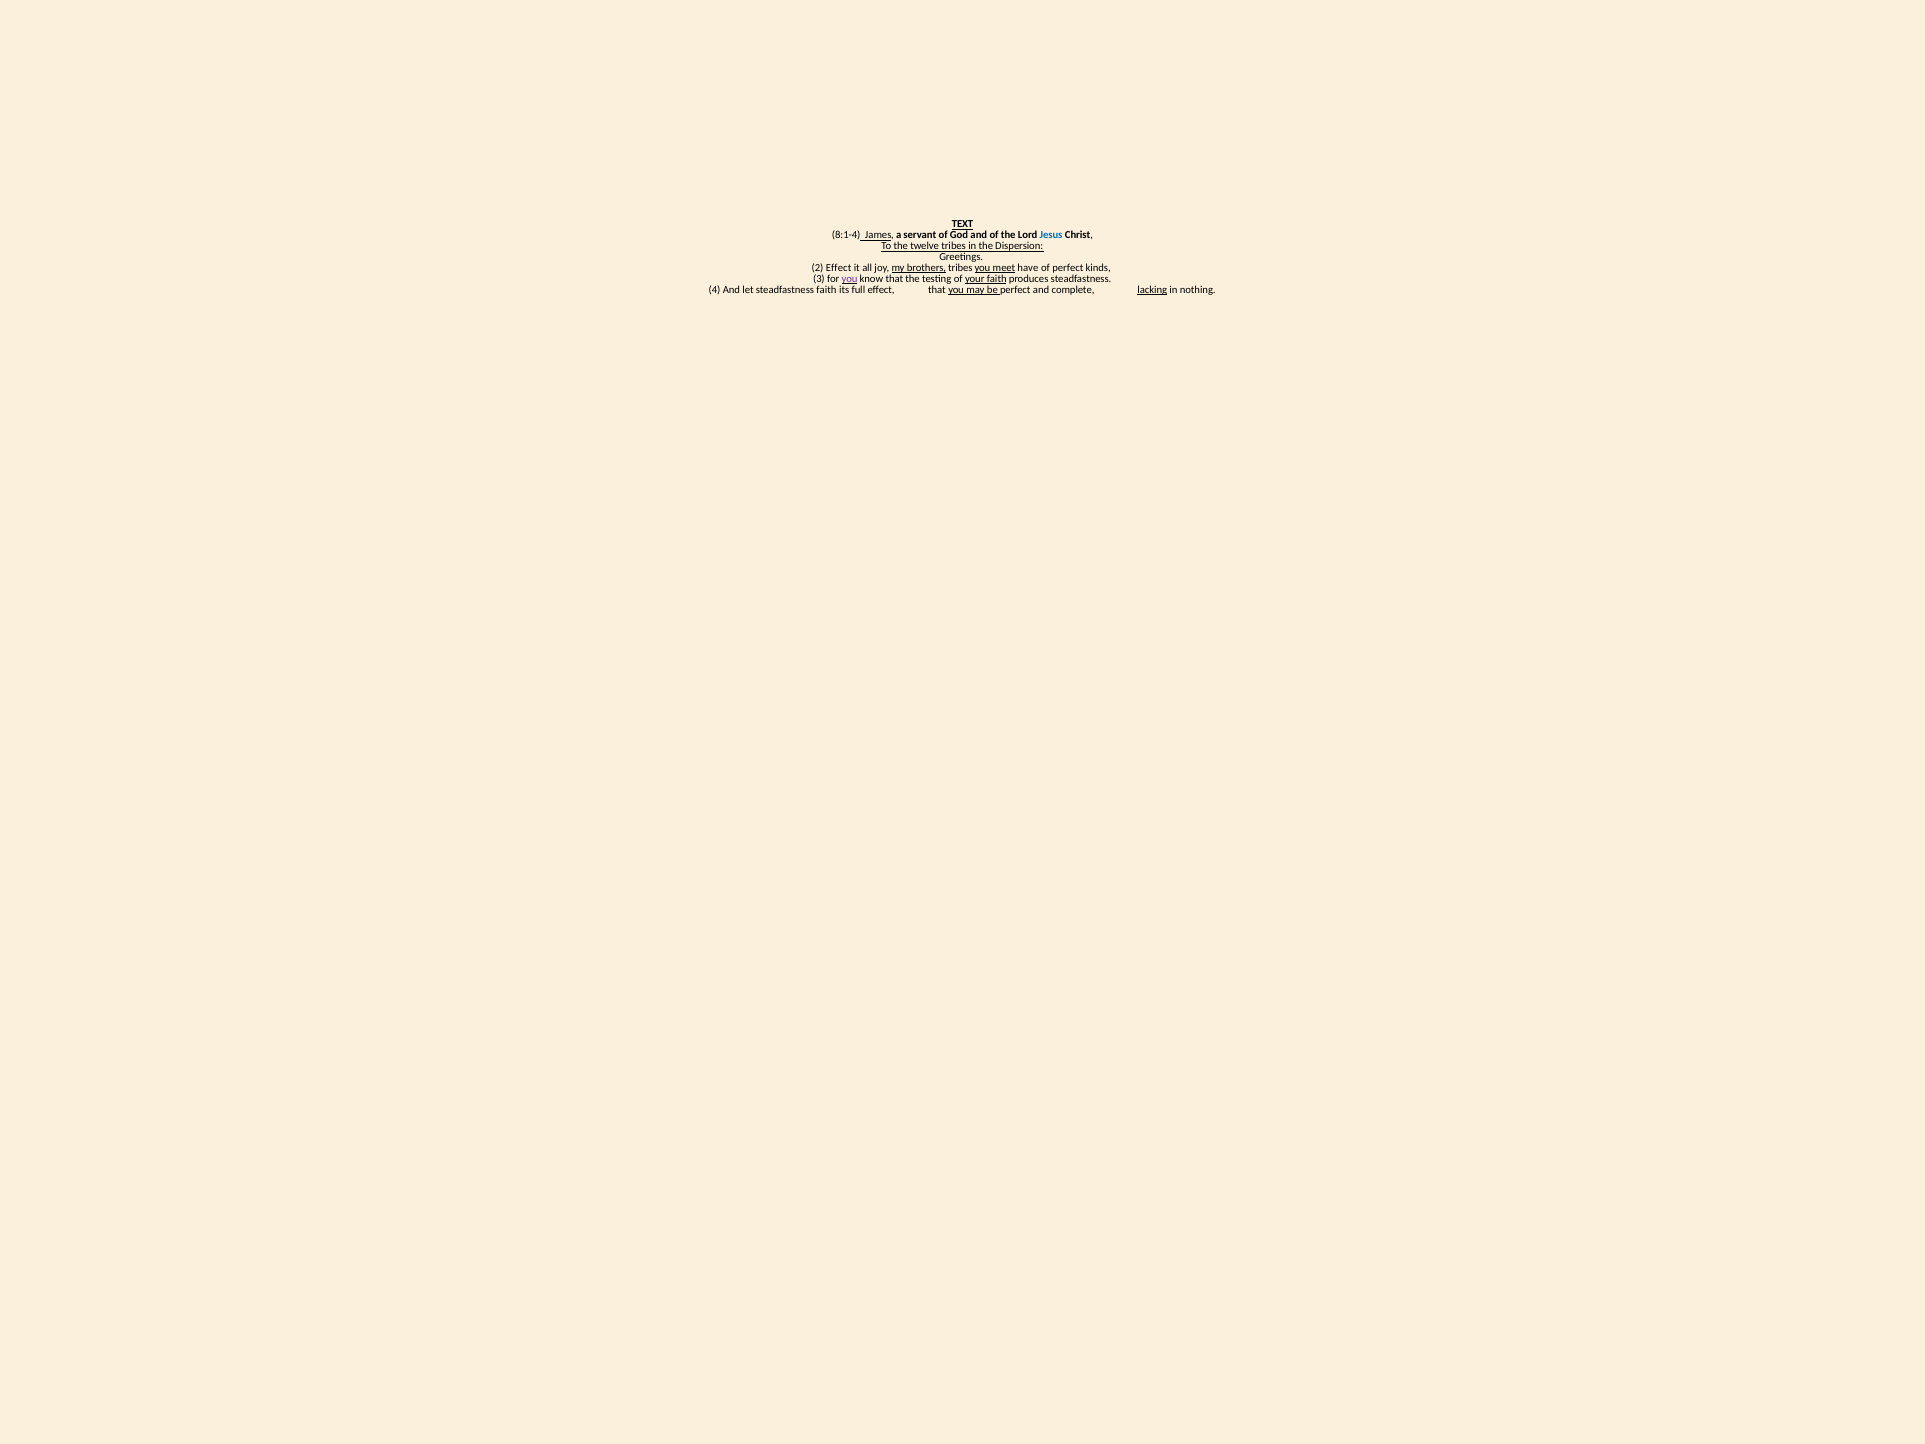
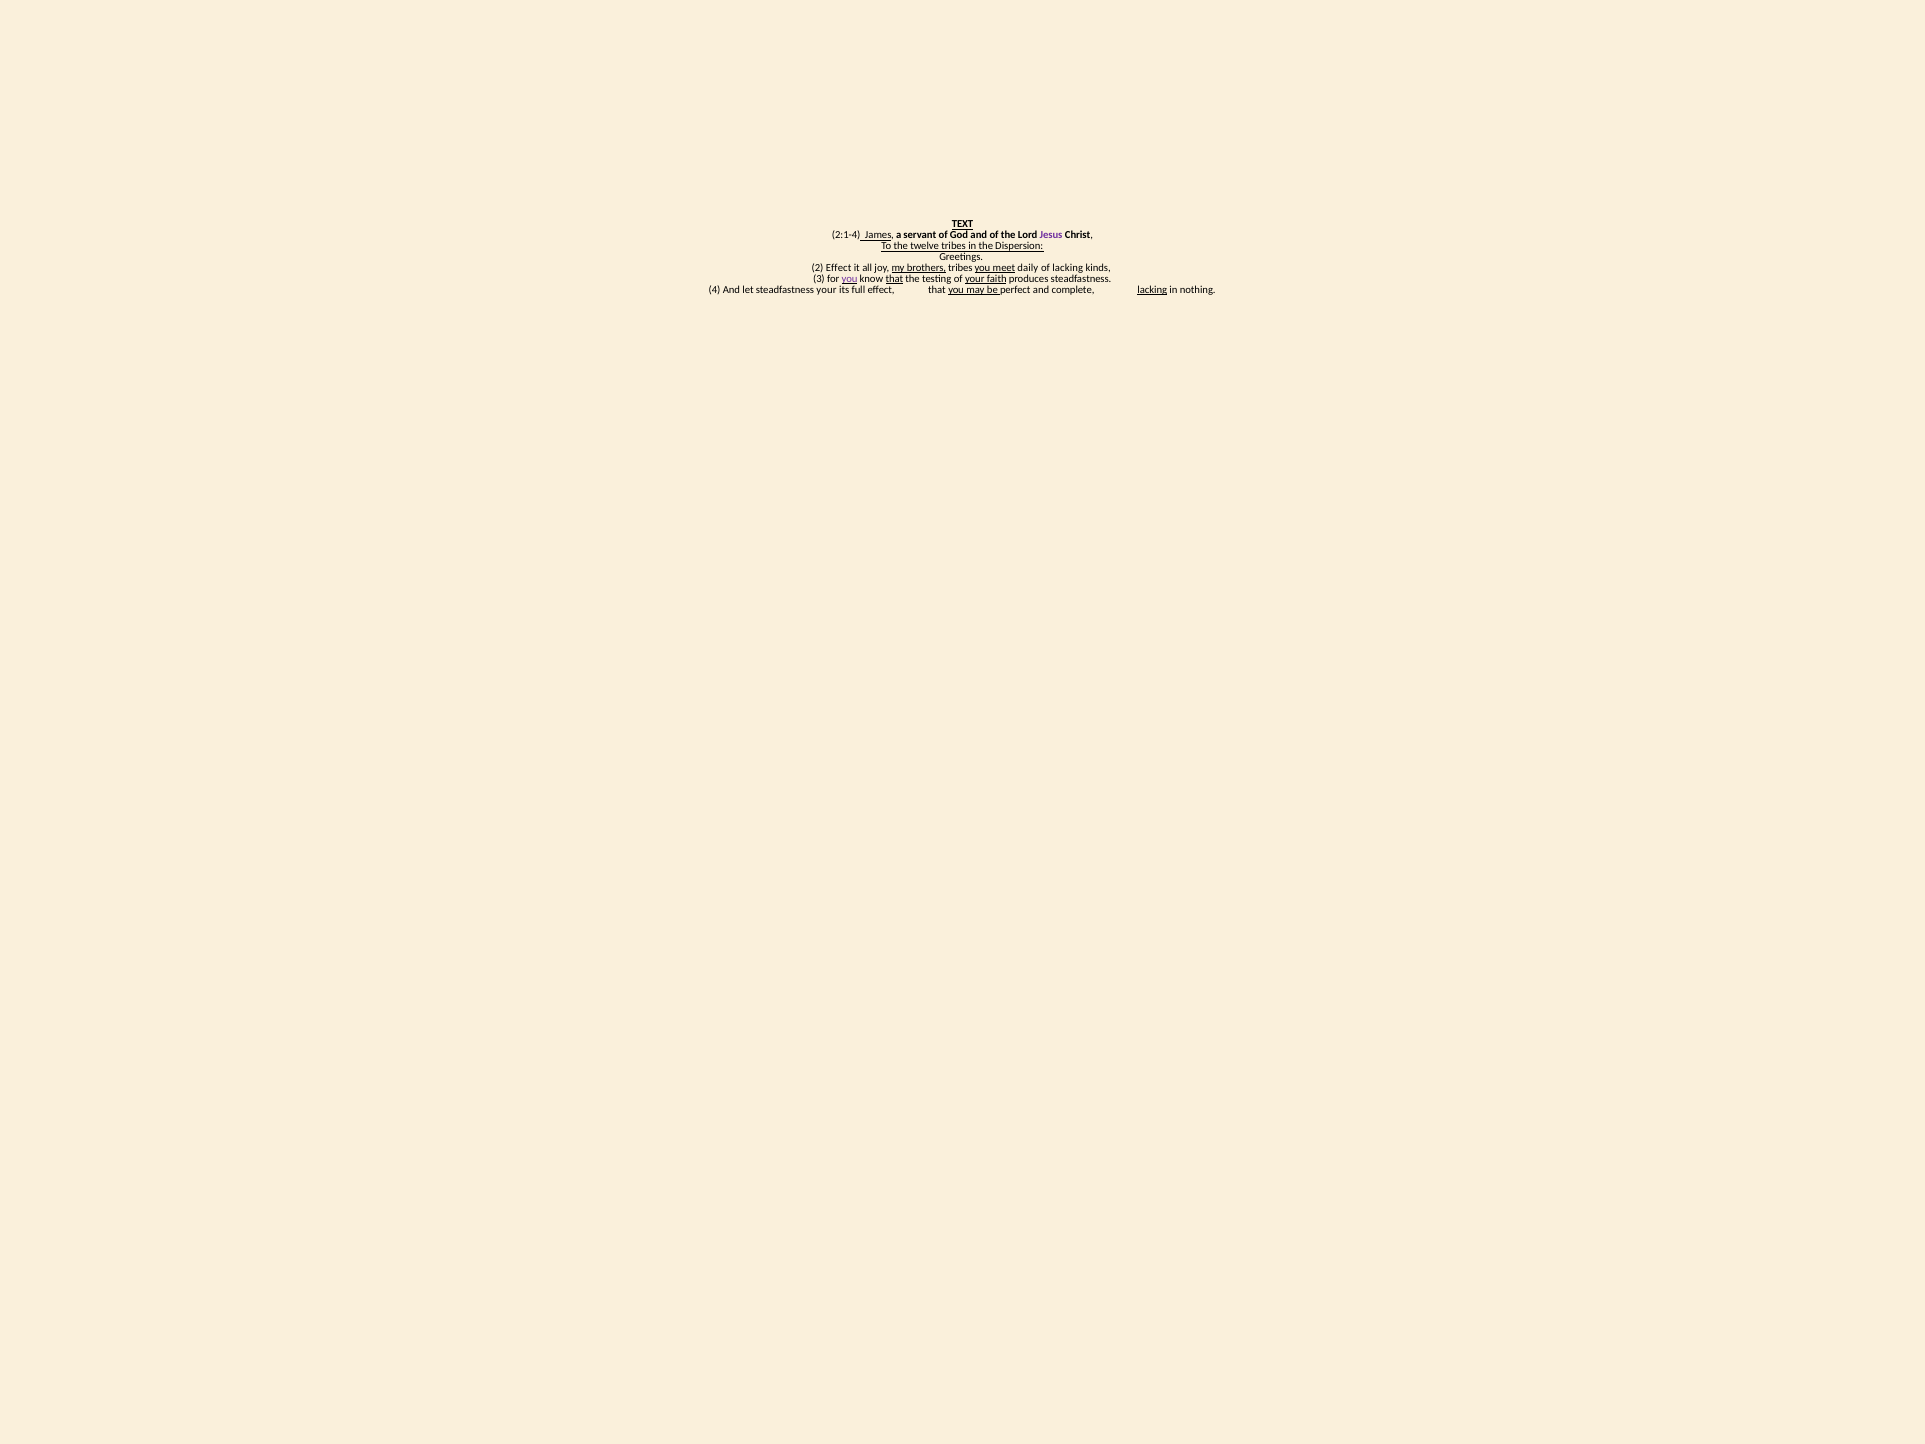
8:1-4: 8:1-4 -> 2:1-4 (846, 235)
Jesus colour: blue -> purple (1051, 235)
have: have -> daily (1028, 268)
of perfect: perfect -> lacking (1068, 268)
that underline: none -> present (894, 279)
steadfastness faith: faith -> your (826, 290)
